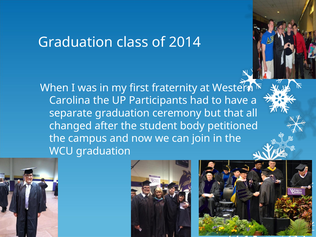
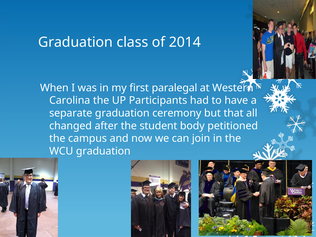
fraternity: fraternity -> paralegal (174, 88)
